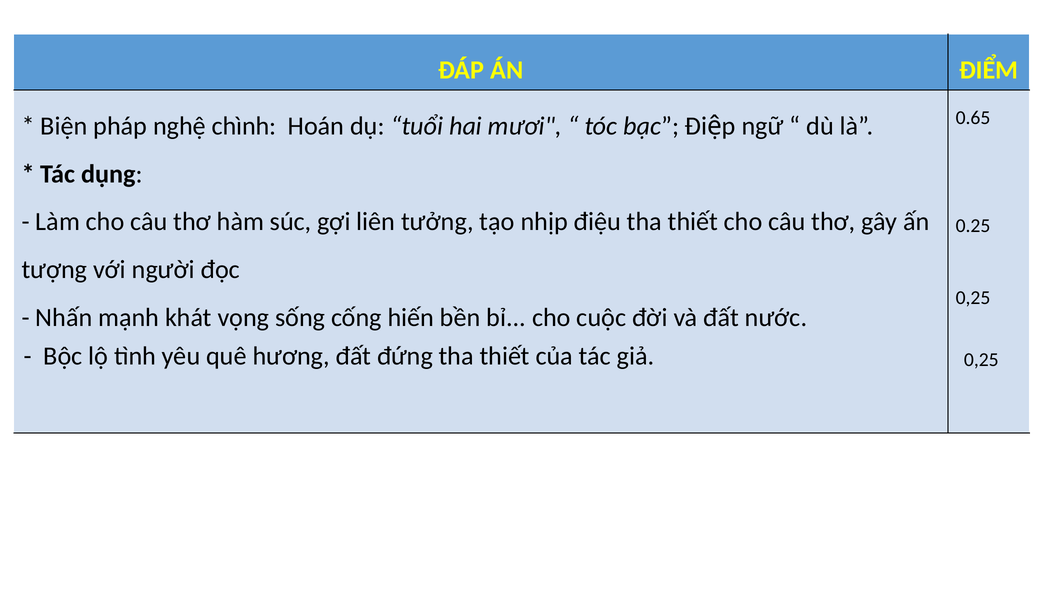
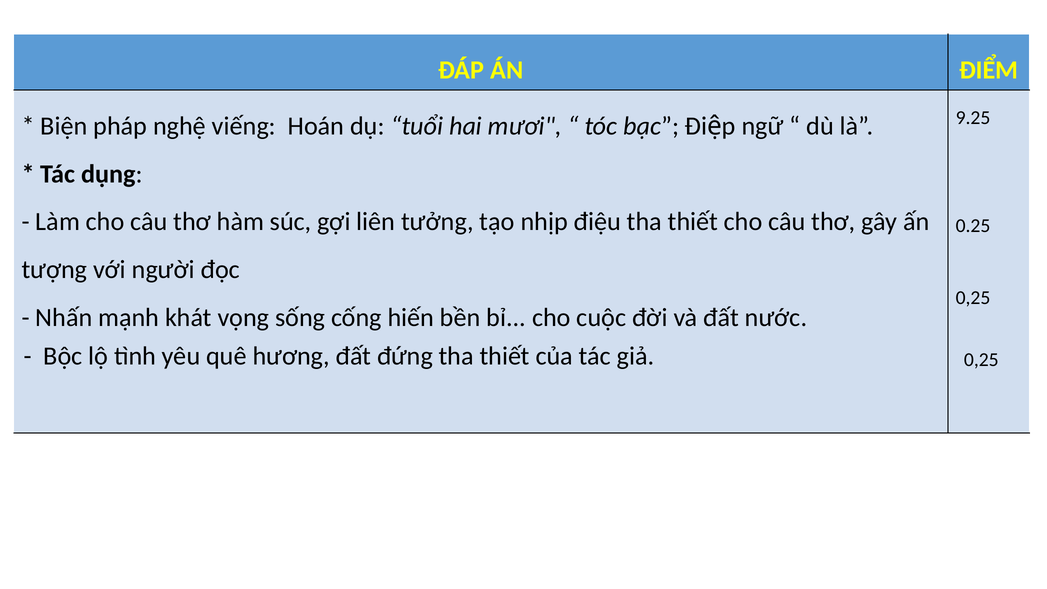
0.65: 0.65 -> 9.25 (973, 118)
chình: chình -> viếng (244, 126)
